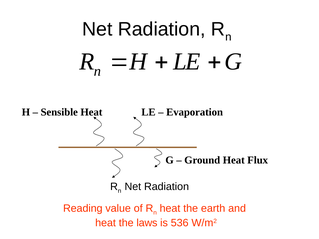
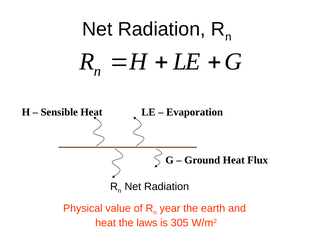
Reading: Reading -> Physical (83, 209)
heat: heat -> year (170, 209)
536: 536 -> 305 (180, 223)
